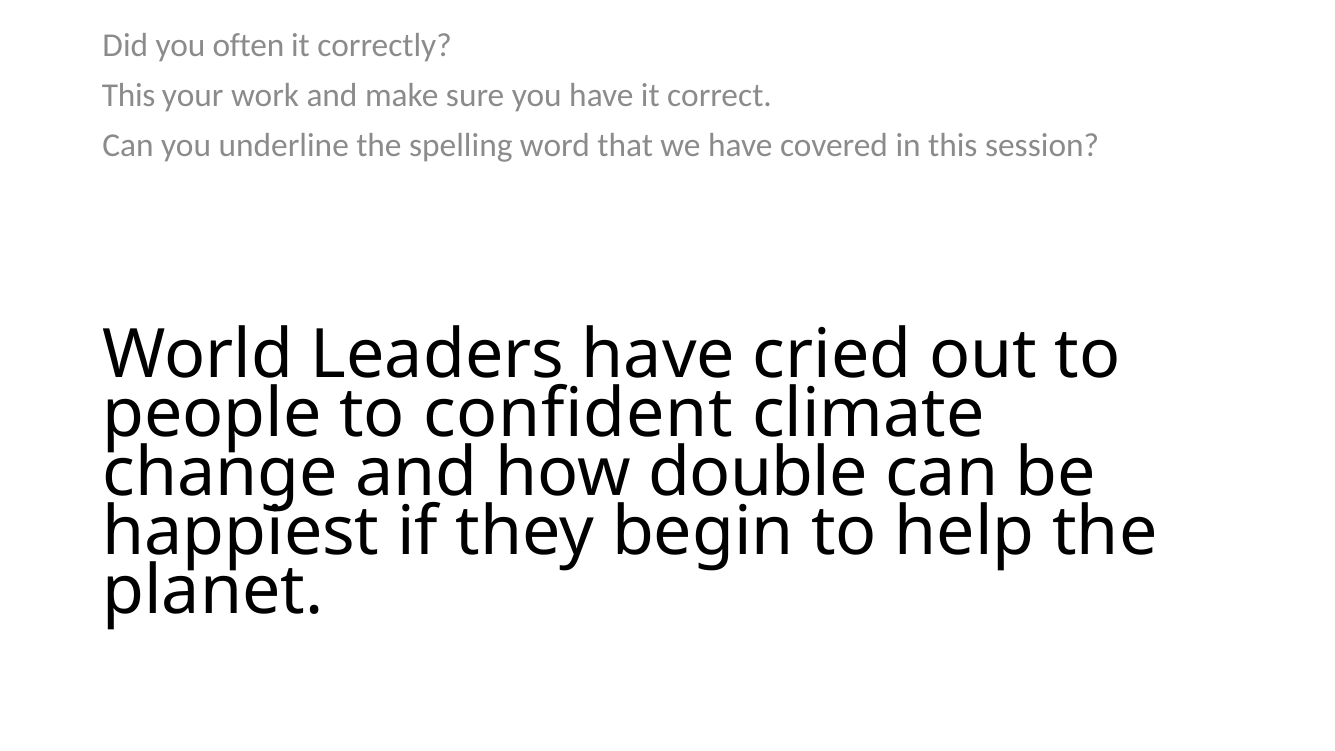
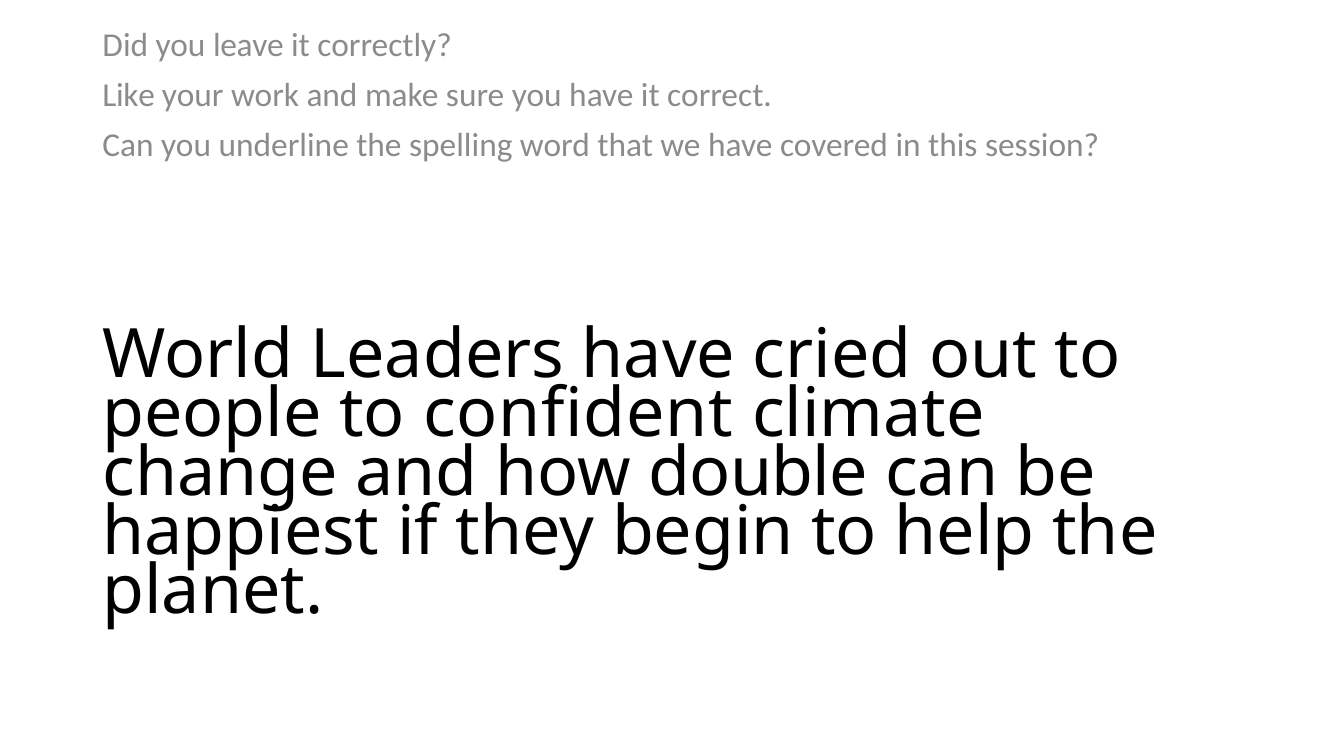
often: often -> leave (248, 46)
This: This -> Like (129, 96)
